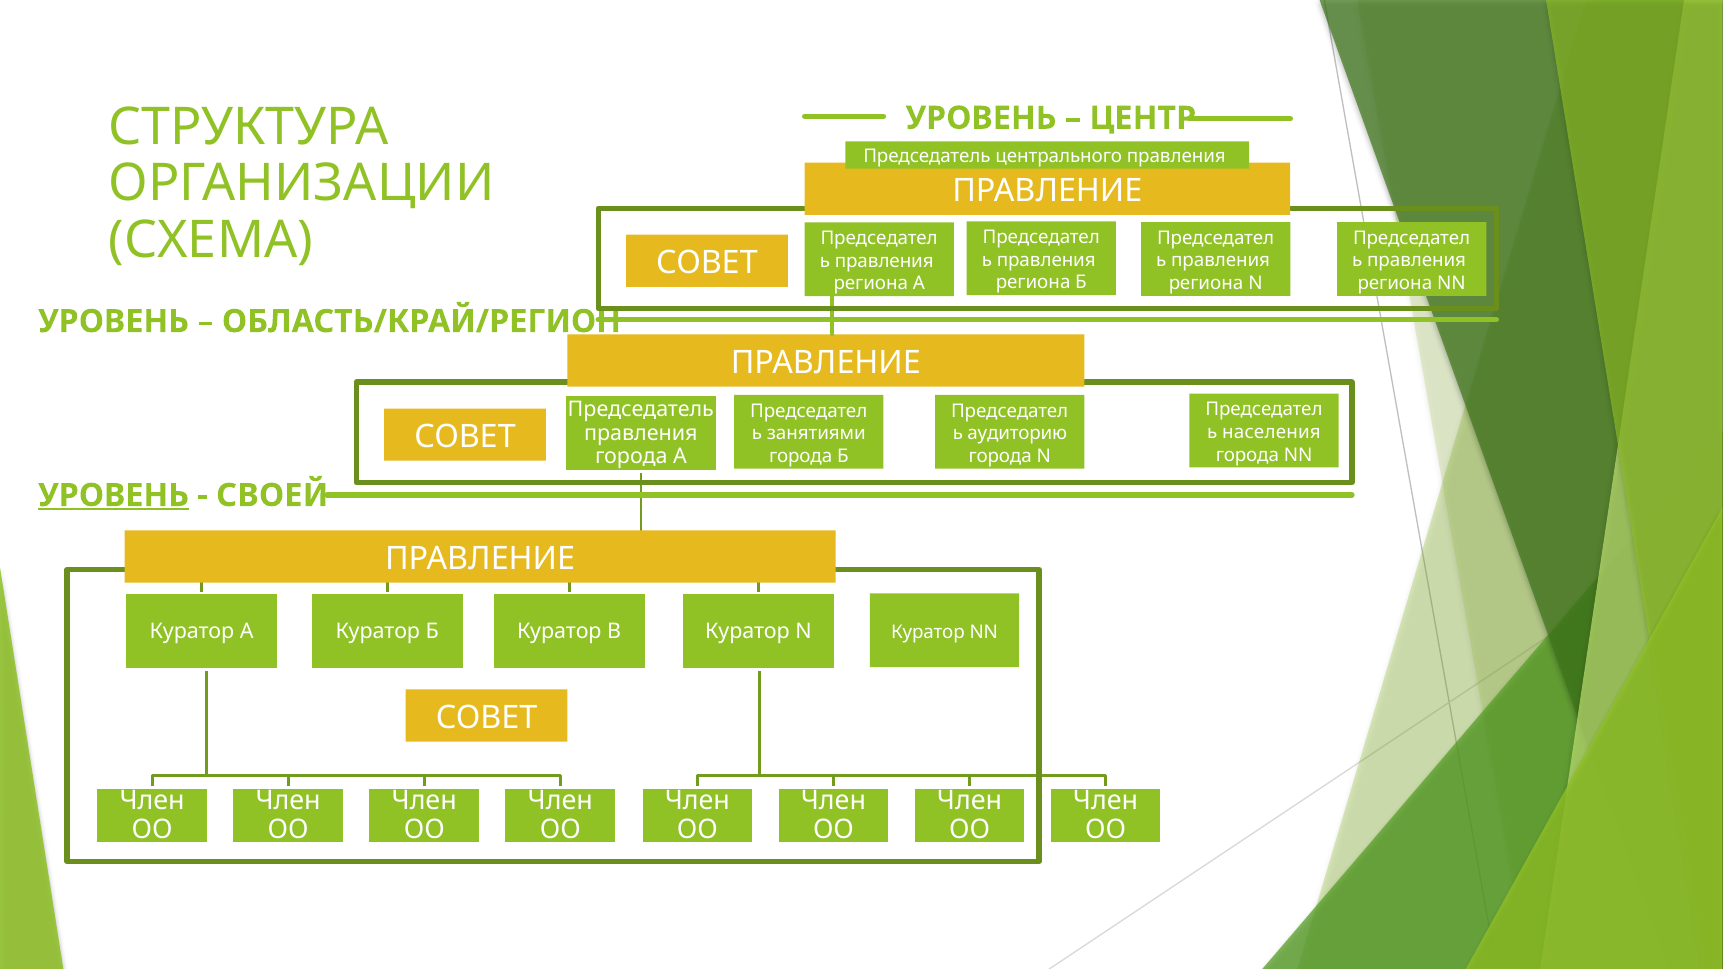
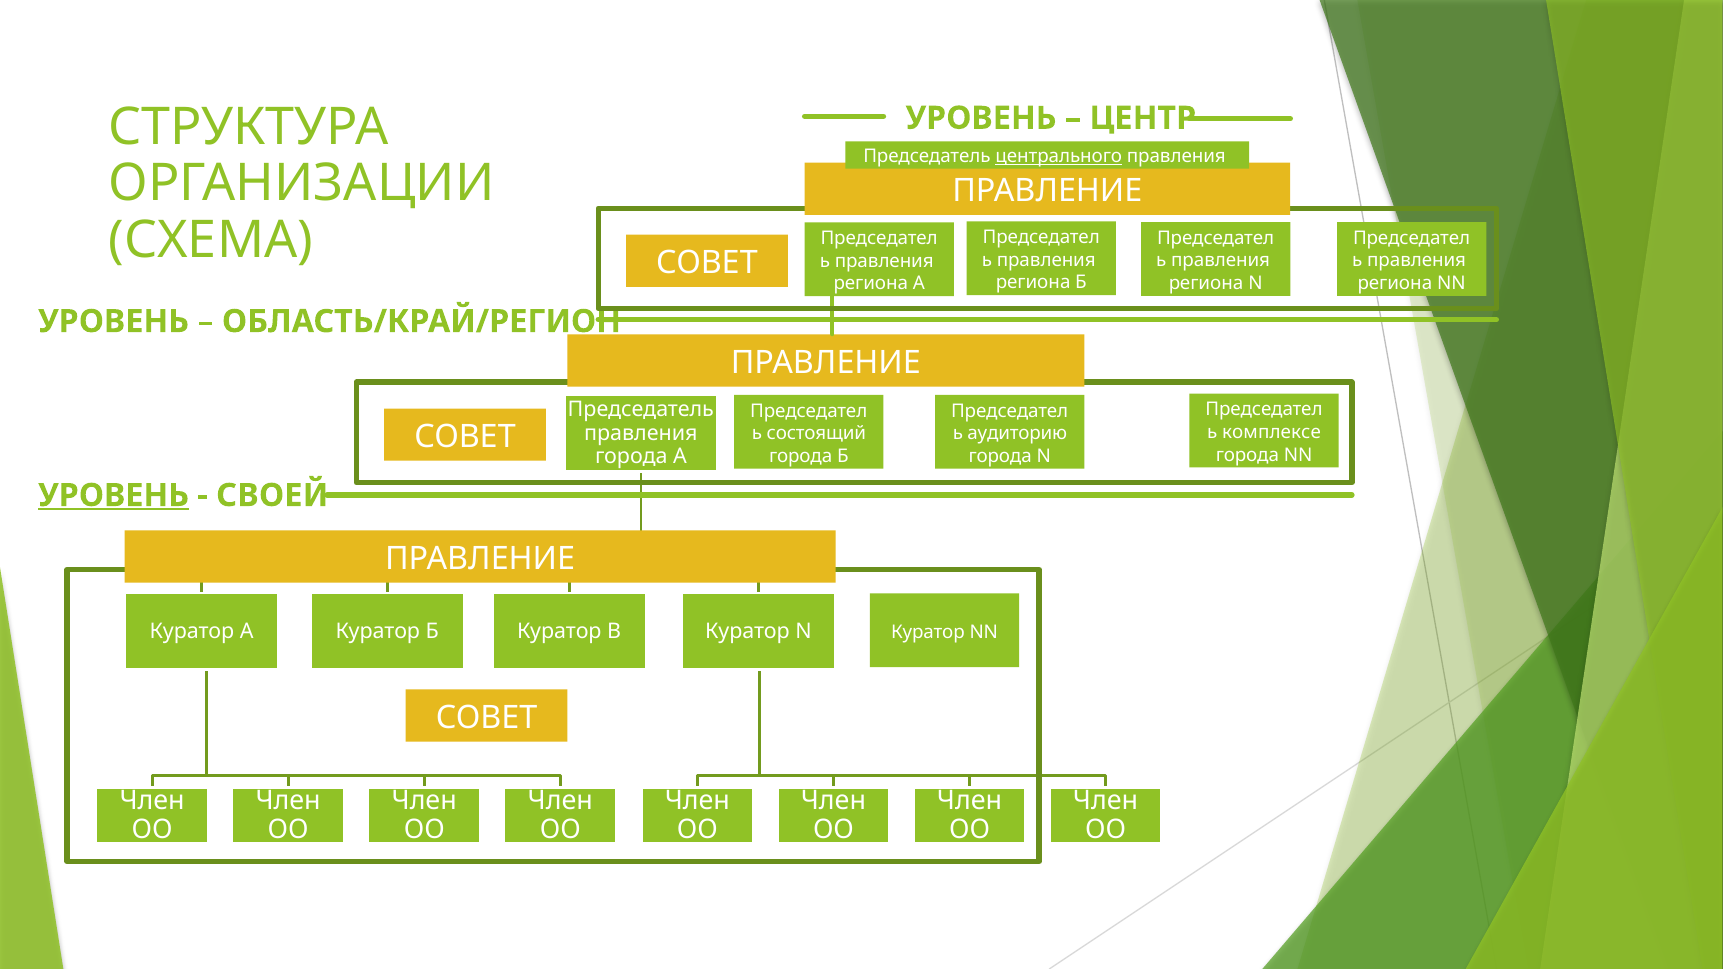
центрального underline: none -> present (1059, 157)
населения: населения -> комплексе (1272, 432)
занятиями: занятиями -> состоящий (816, 434)
